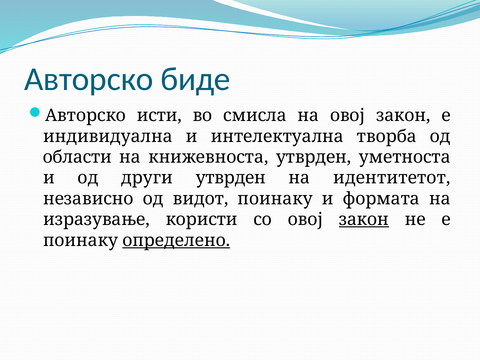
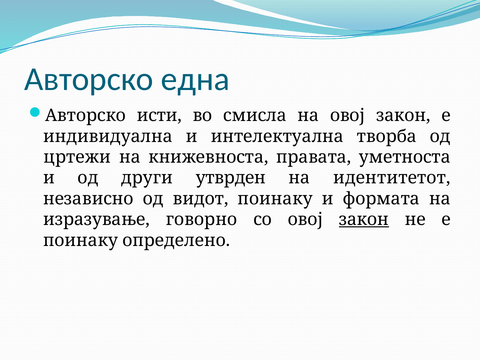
биде: биде -> една (195, 79)
области: области -> цртежи (77, 157)
книжевноста утврден: утврден -> правата (314, 157)
користи: користи -> говорно (202, 220)
определено underline: present -> none (176, 240)
